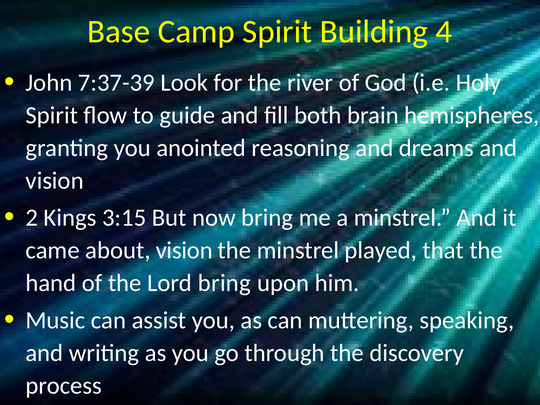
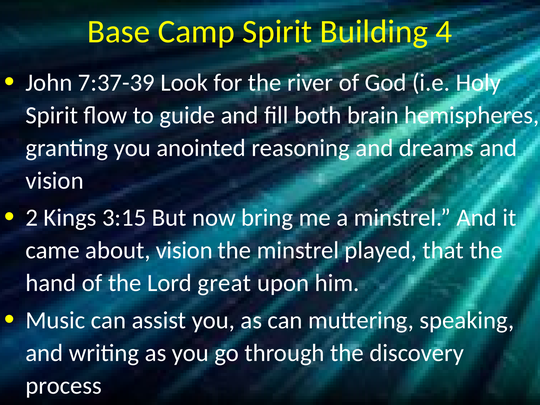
Lord bring: bring -> great (224, 283)
